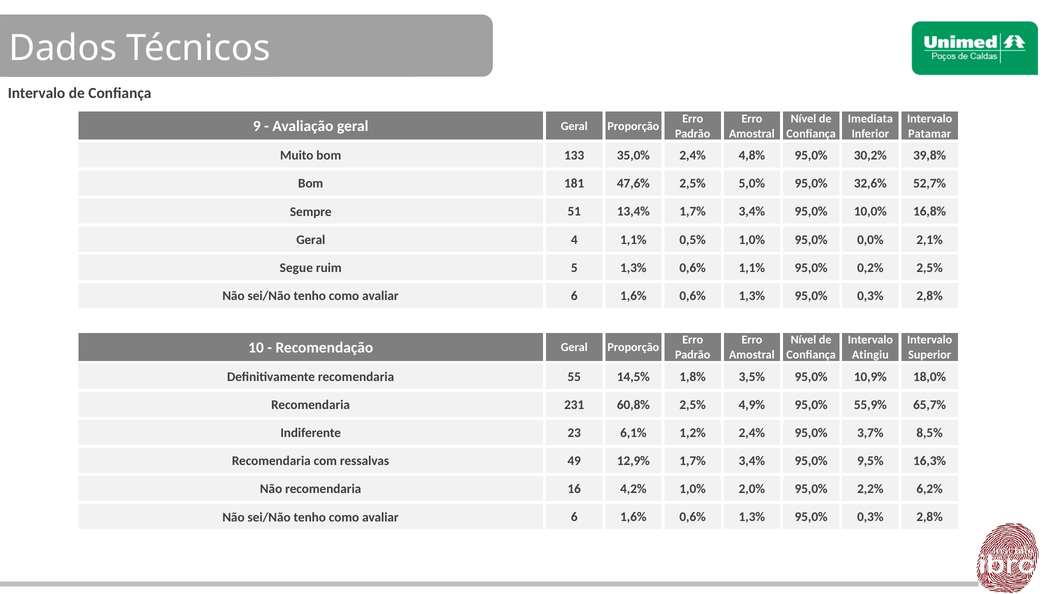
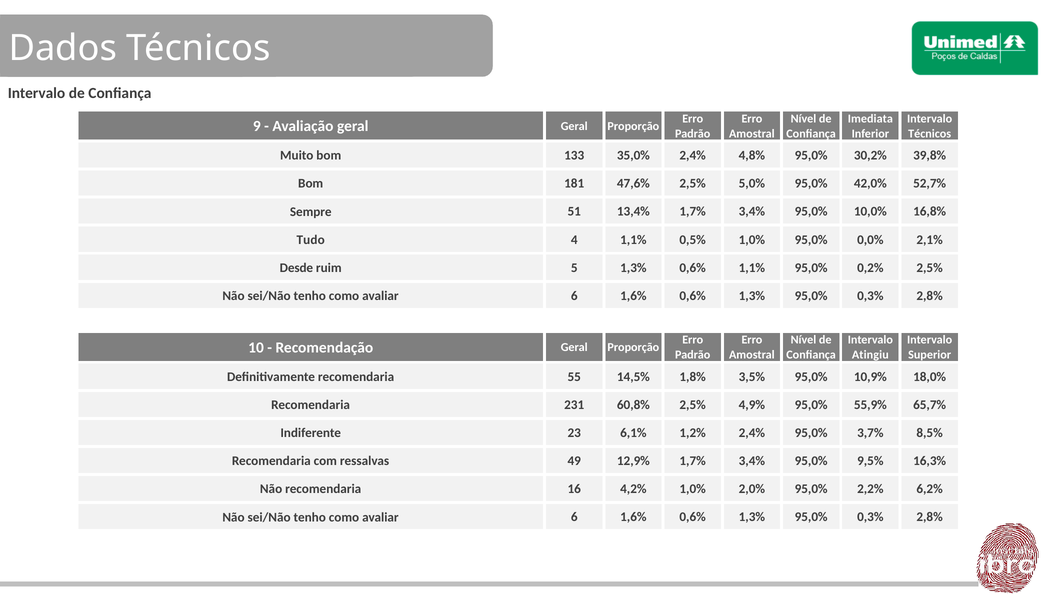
Patamar: Patamar -> Técnicos (930, 134)
32,6%: 32,6% -> 42,0% (870, 184)
Geral: Geral -> Tudo (311, 240)
Segue: Segue -> Desde (296, 268)
